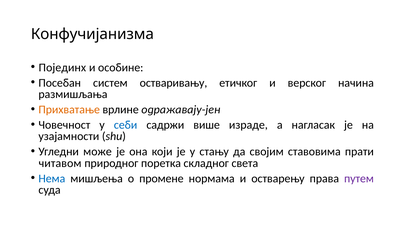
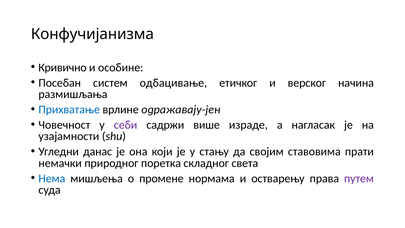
Појединх: Појединх -> Кривично (62, 67)
остваривању: остваривању -> одбацивање (173, 83)
Прихватање colour: orange -> blue (69, 110)
себи colour: blue -> purple (126, 125)
може: може -> данас (98, 152)
читавом: читавом -> немачки (60, 163)
